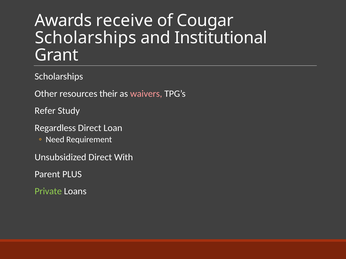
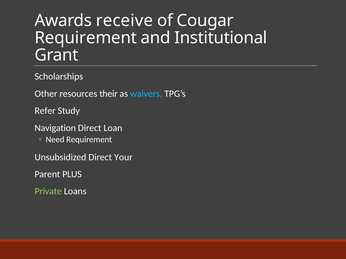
Scholarships: Scholarships -> Requirement (86, 38)
waivers colour: pink -> light blue (146, 94)
Regardless: Regardless -> Navigation (55, 128)
With: With -> Your (123, 157)
